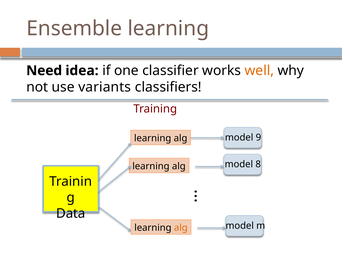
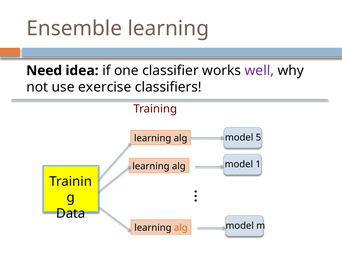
well colour: orange -> purple (259, 71)
variants: variants -> exercise (105, 87)
9: 9 -> 5 (258, 138)
8: 8 -> 1 (258, 165)
